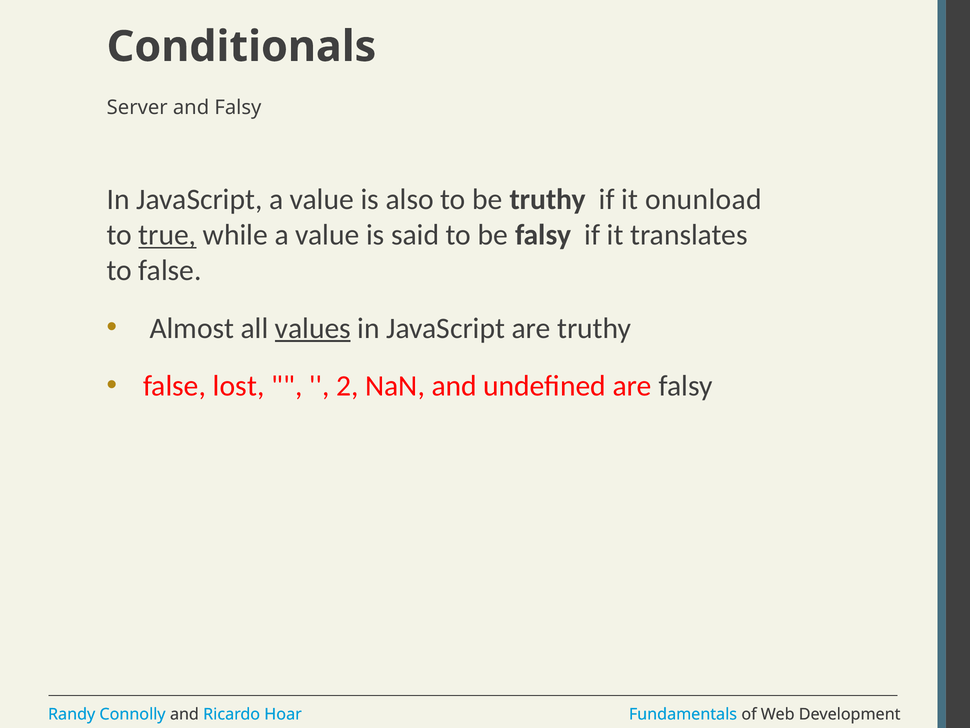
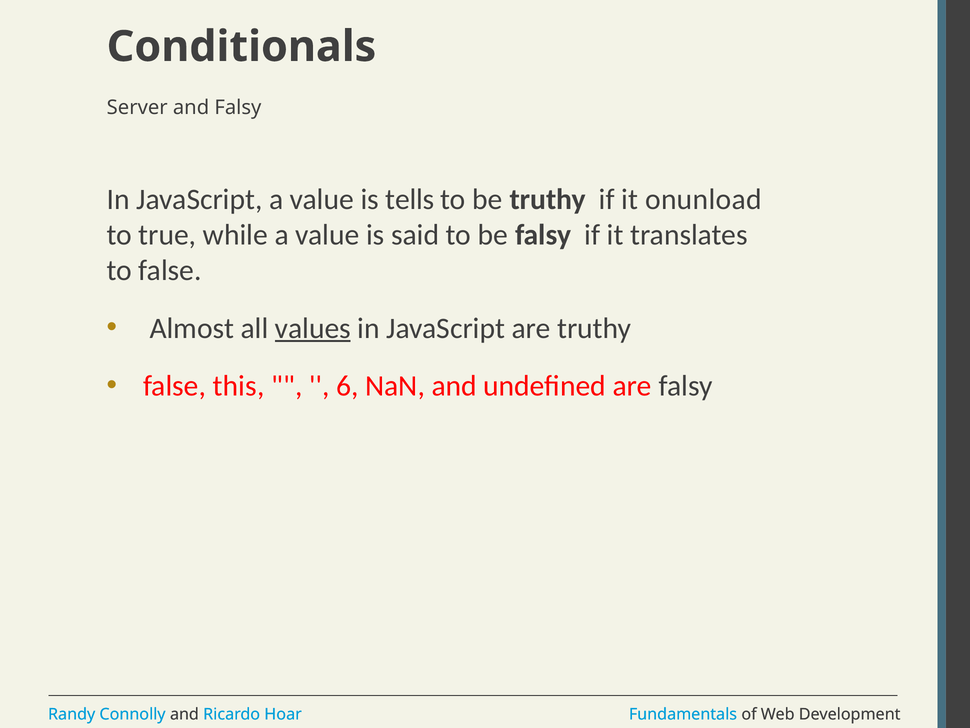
also: also -> tells (410, 199)
true underline: present -> none (167, 235)
lost: lost -> this (239, 386)
2: 2 -> 6 (347, 386)
